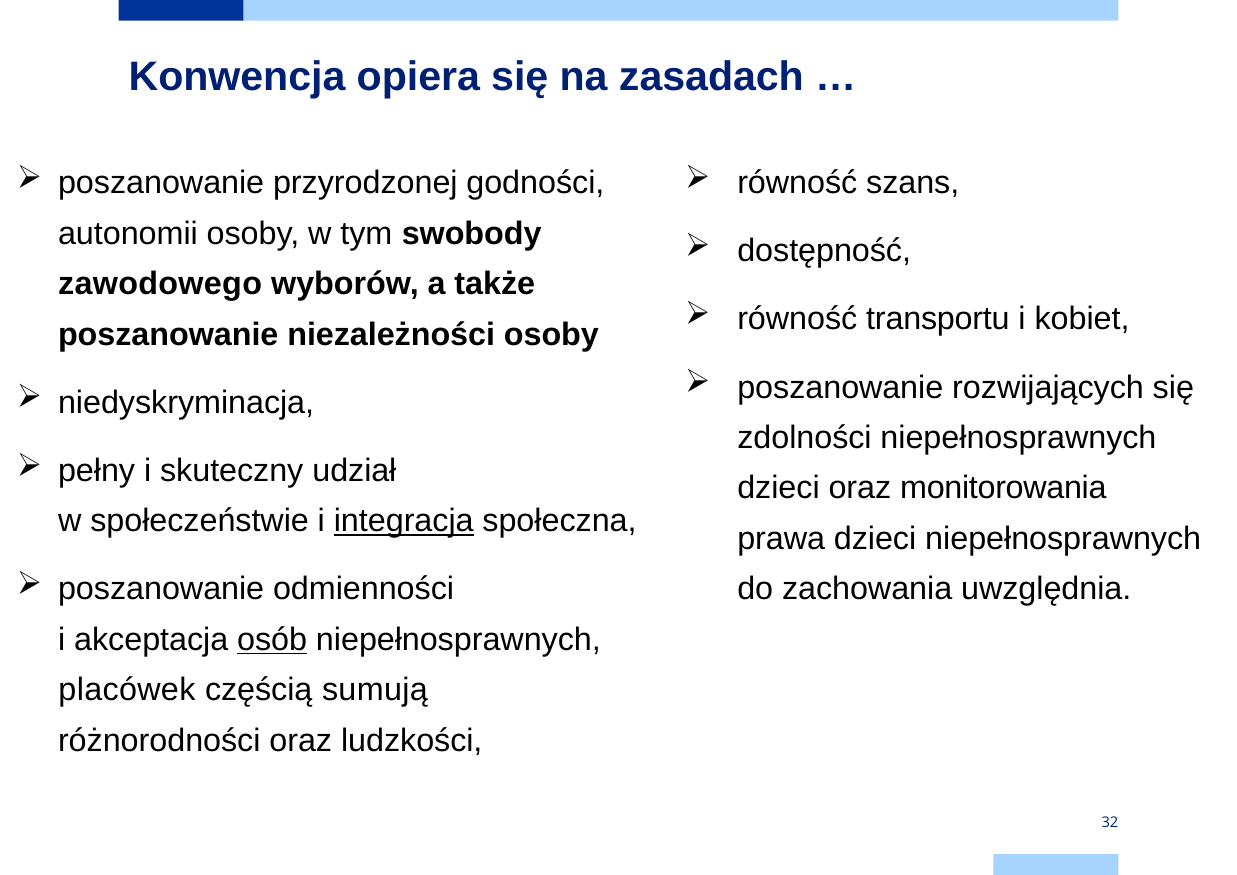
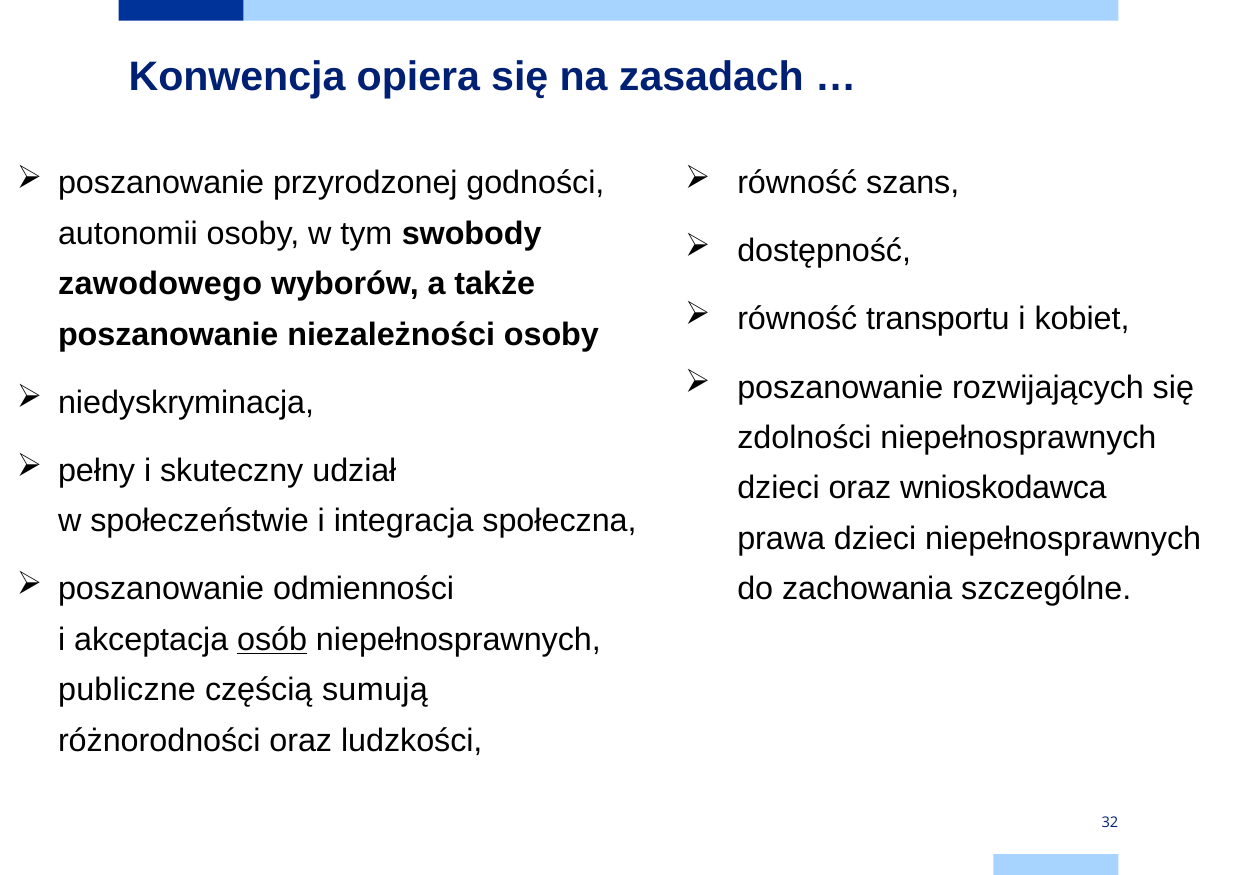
monitorowania: monitorowania -> wnioskodawca (1003, 488)
integracja underline: present -> none (404, 521)
uwzględnia: uwzględnia -> szczególne (1046, 589)
placówek: placówek -> publiczne (127, 690)
